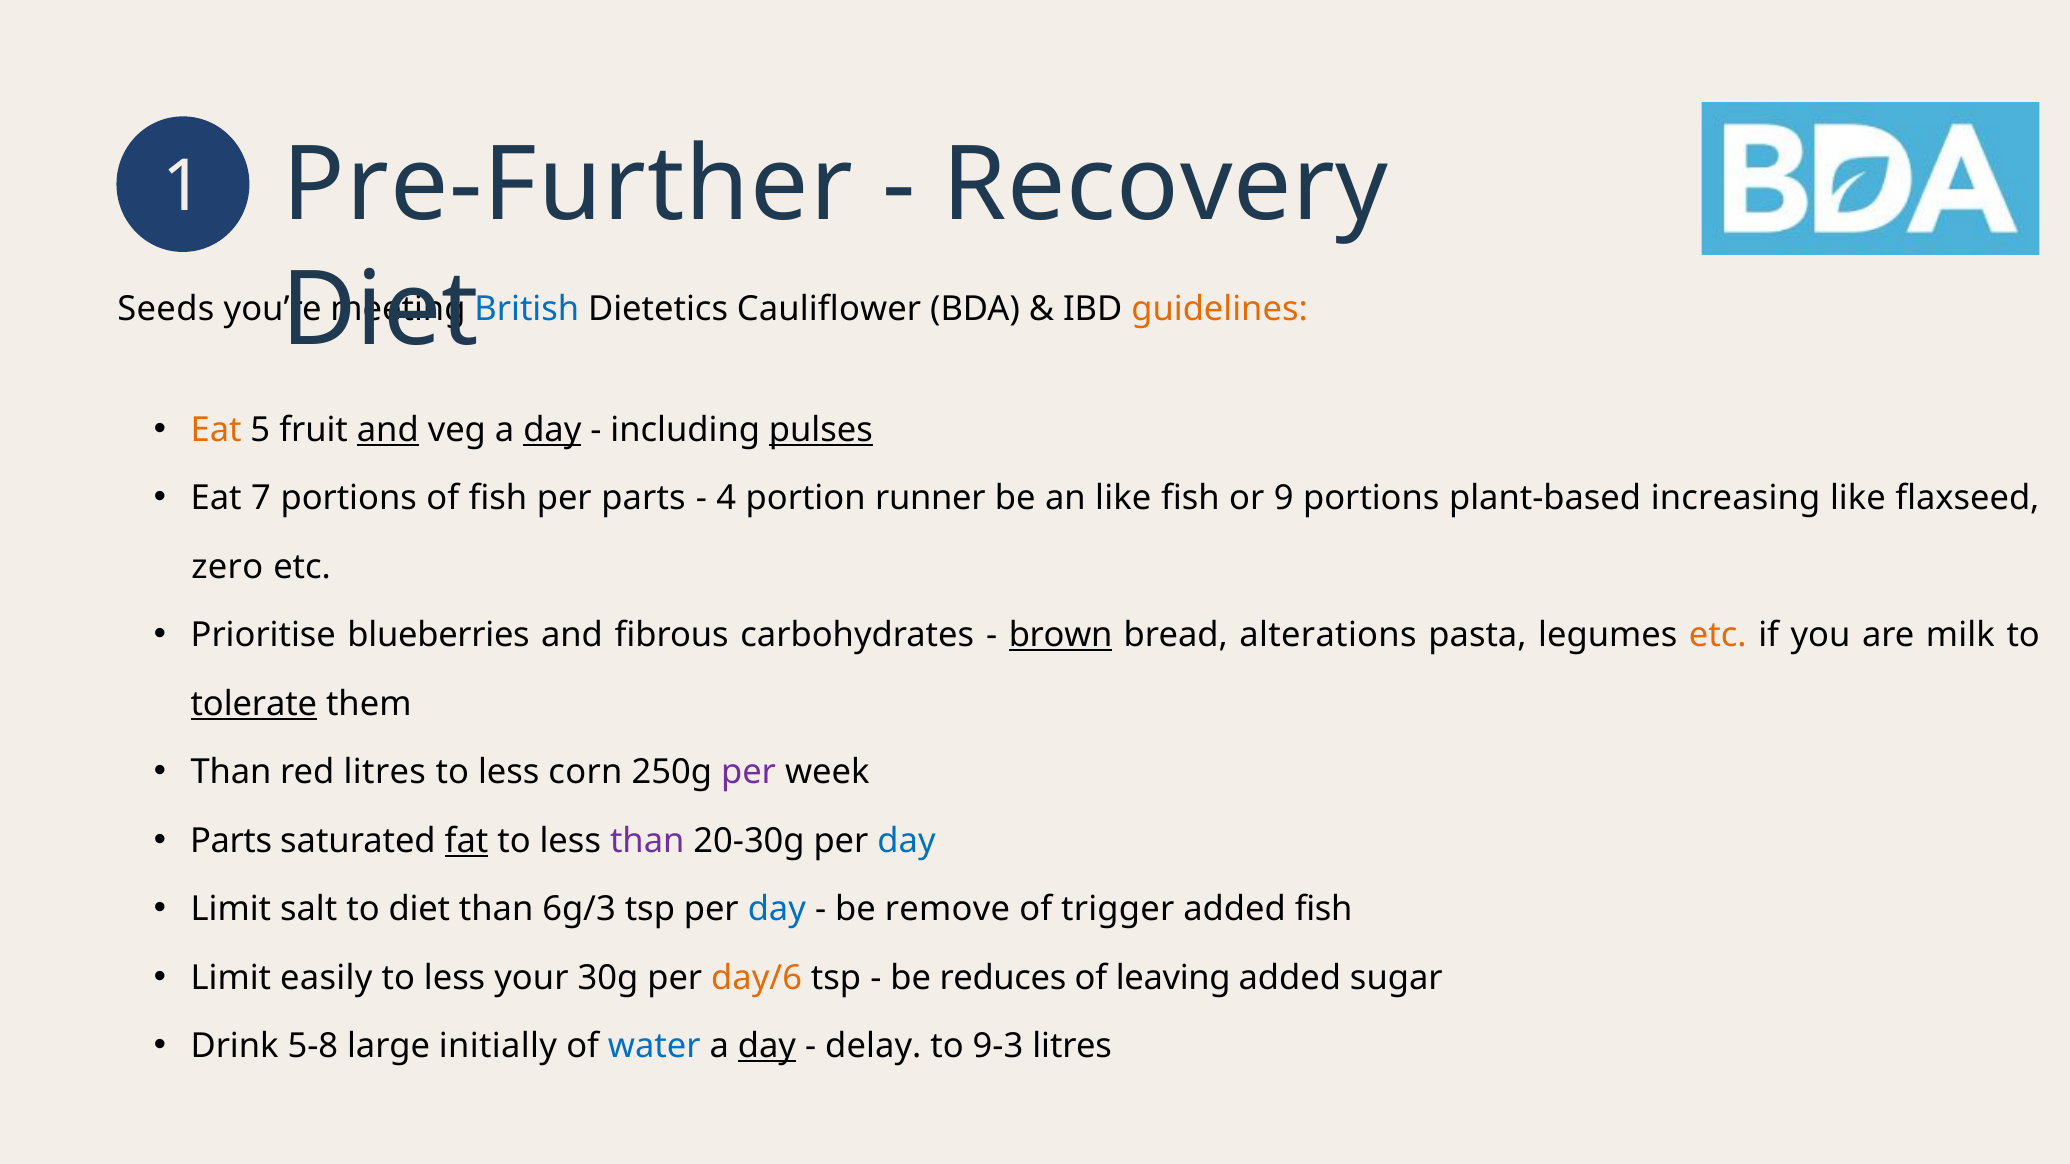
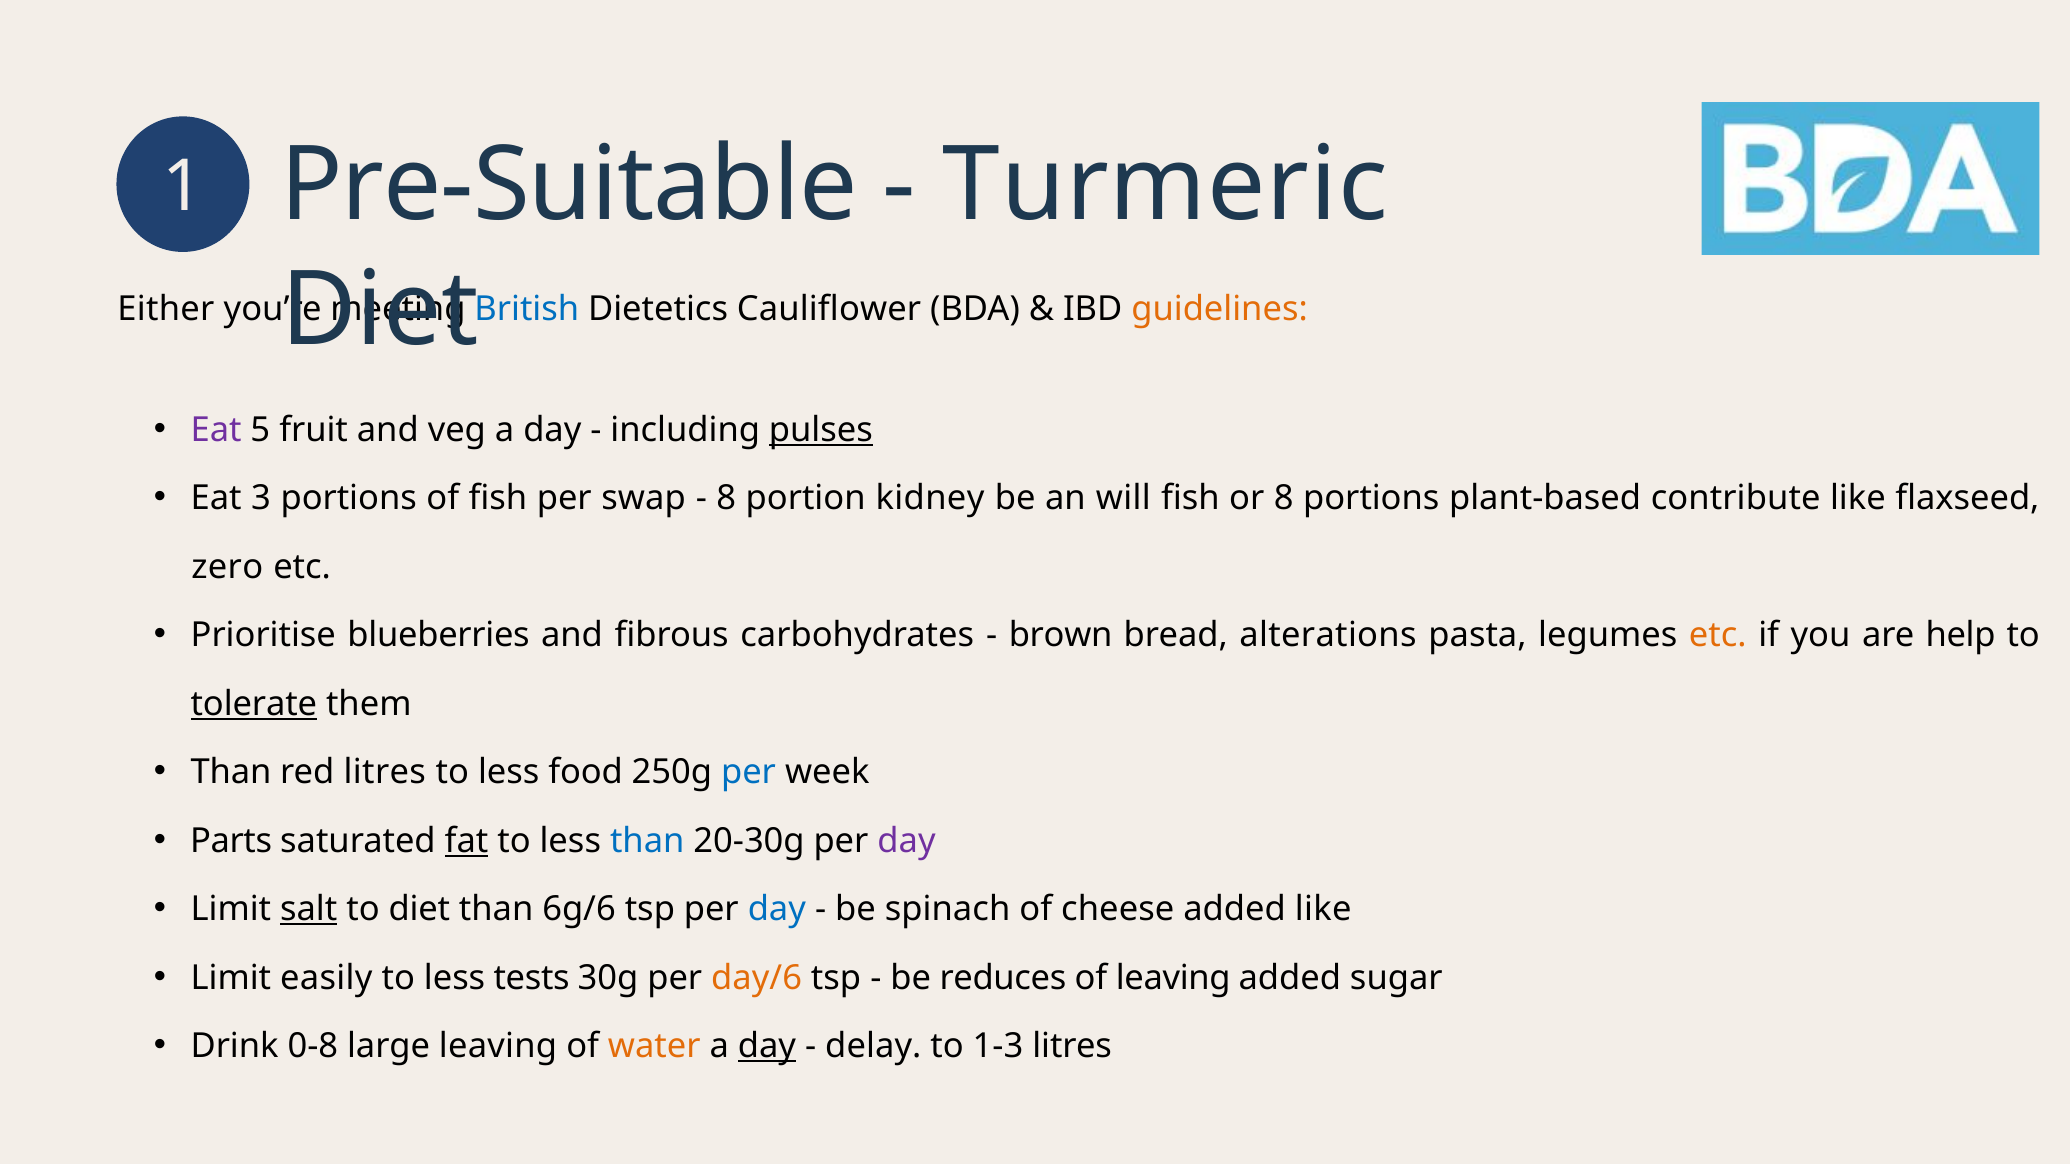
Pre-Further: Pre-Further -> Pre-Suitable (569, 186)
Recovery: Recovery -> Turmeric (1165, 186)
Seeds: Seeds -> Either (166, 310)
Eat colour: orange -> purple (216, 430)
and underline: present -> none (388, 430)
day underline: present -> none (552, 430)
7: 7 -> 3 (261, 498)
per parts: parts -> swap (644, 498)
4: 4 -> 8 (726, 498)
runner: runner -> kidney (930, 498)
an like: like -> will (1123, 498)
or 9: 9 -> 8 (1284, 498)
increasing: increasing -> contribute (1736, 498)
brown underline: present -> none (1061, 635)
milk: milk -> help (1961, 635)
corn: corn -> food (586, 773)
per colour: purple -> blue (749, 773)
than colour: purple -> blue (647, 841)
day colour: blue -> purple (907, 841)
salt underline: none -> present (309, 910)
6g/3: 6g/3 -> 6g/6 (579, 910)
remove: remove -> spinach (948, 910)
trigger: trigger -> cheese (1118, 910)
added fish: fish -> like (1323, 910)
your: your -> tests (532, 978)
5-8: 5-8 -> 0-8 (313, 1047)
large initially: initially -> leaving (498, 1047)
water colour: blue -> orange (654, 1047)
9-3: 9-3 -> 1-3 (998, 1047)
